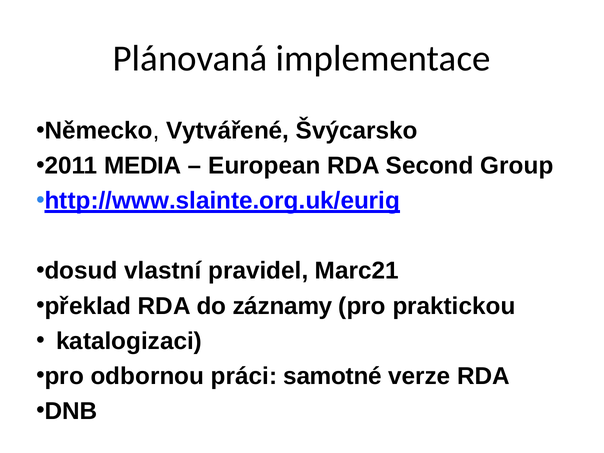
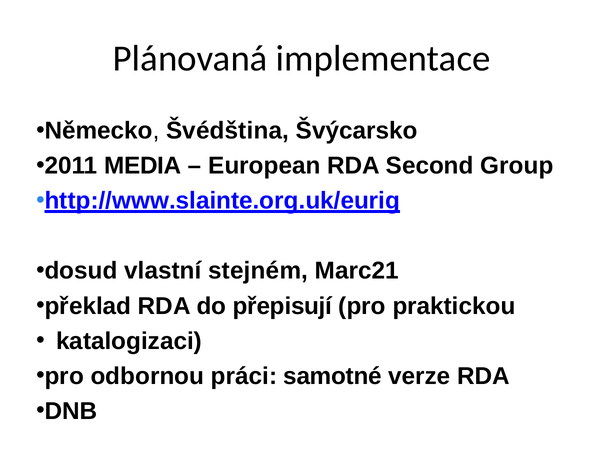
Vytvářené: Vytvářené -> Švédština (228, 131)
pravidel: pravidel -> stejném (258, 271)
záznamy: záznamy -> přepisují (282, 306)
